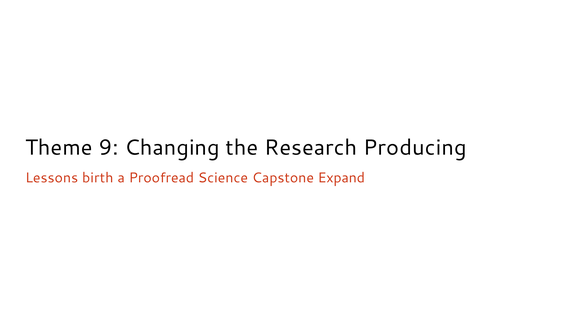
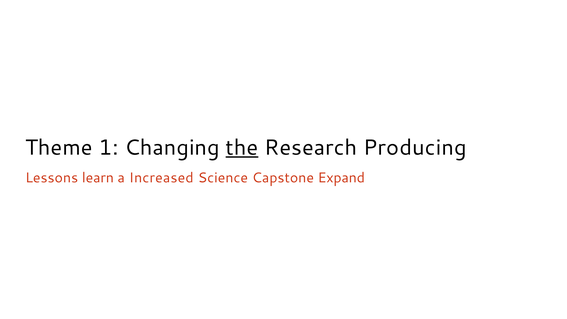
9: 9 -> 1 (109, 147)
the underline: none -> present (242, 147)
birth: birth -> learn (98, 178)
Proofread: Proofread -> Increased (161, 178)
